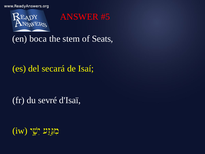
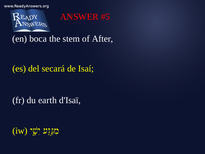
Seats: Seats -> After (103, 39)
sevré: sevré -> earth (47, 100)
